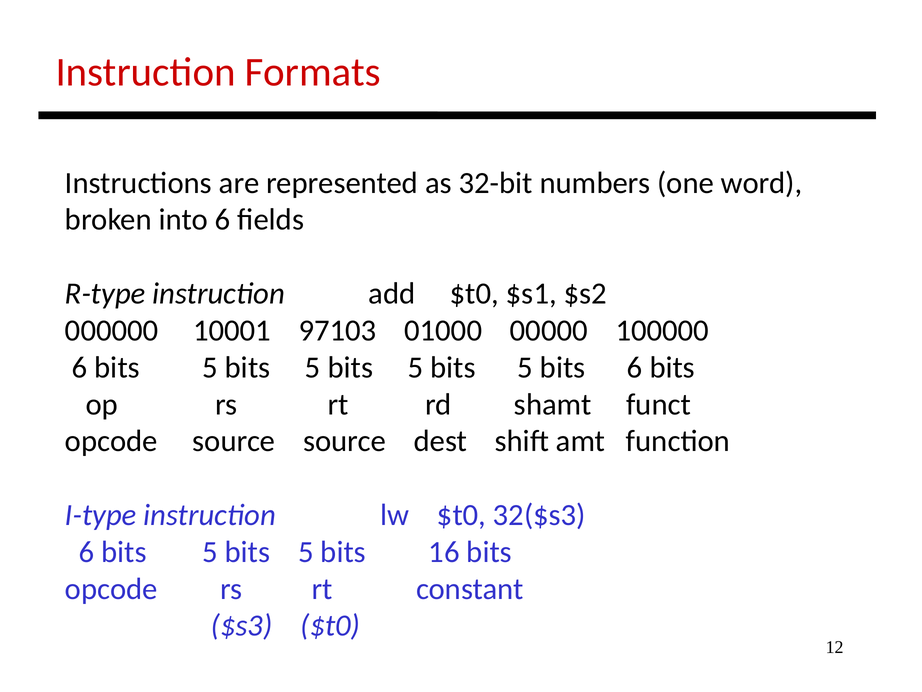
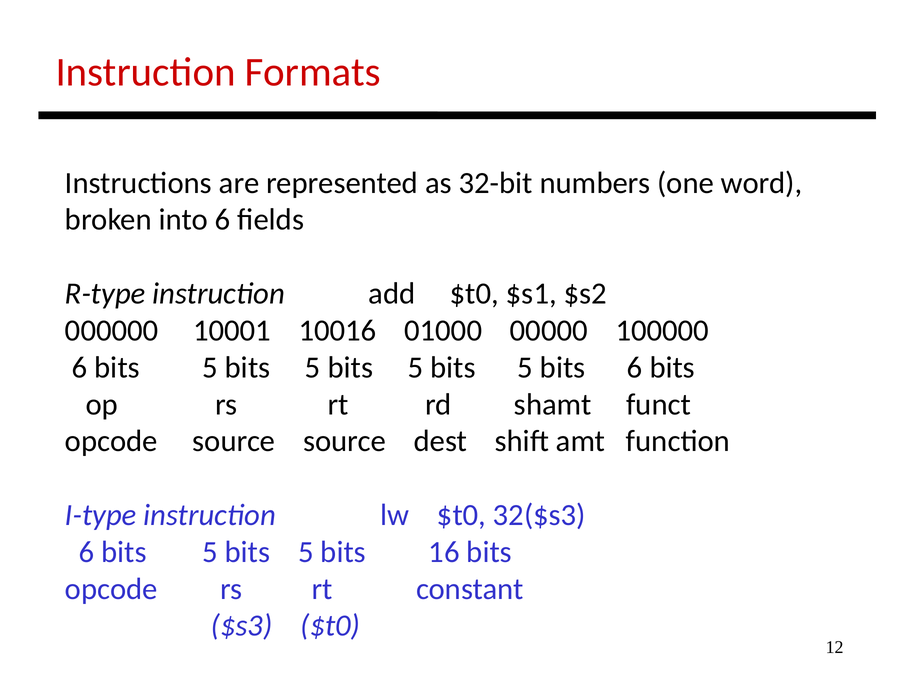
97103: 97103 -> 10016 (338, 330)
